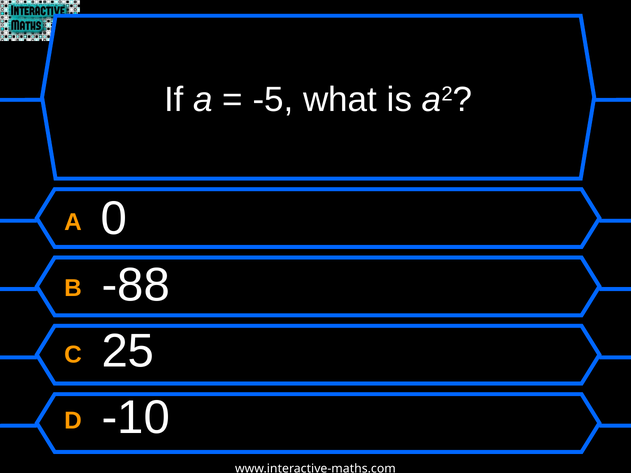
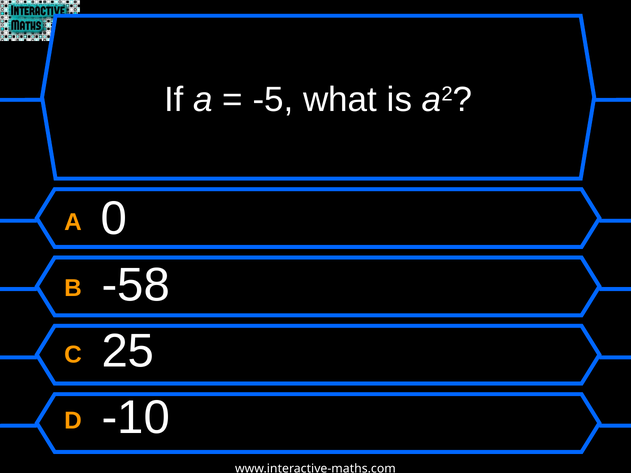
-88: -88 -> -58 (136, 285)
